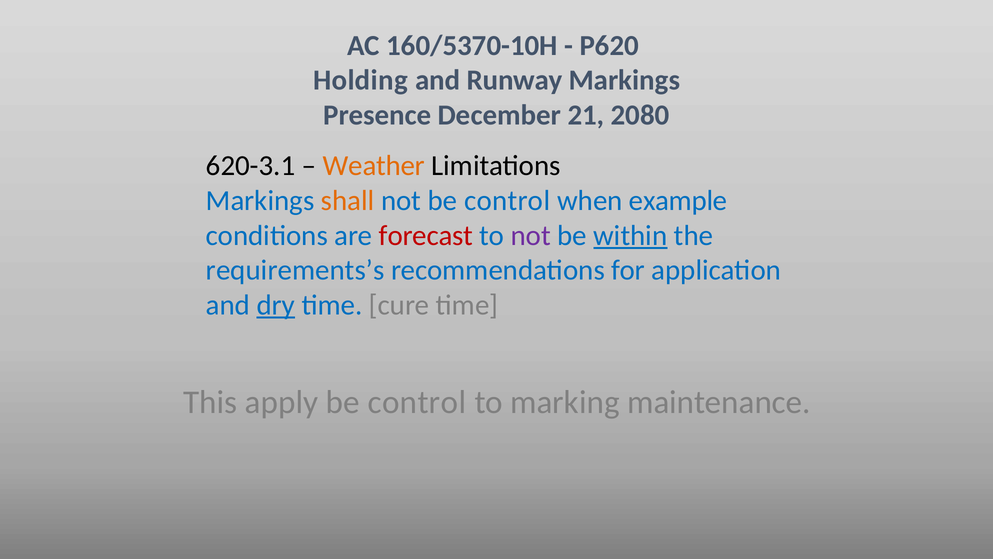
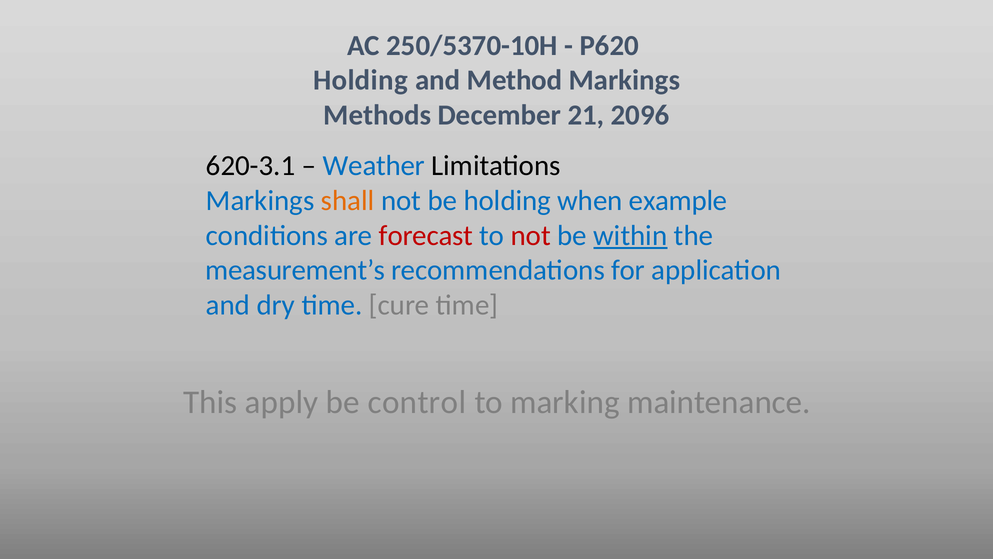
160/5370-10H: 160/5370-10H -> 250/5370-10H (472, 45)
Runway: Runway -> Method (515, 80)
Presence: Presence -> Methods (377, 115)
2080: 2080 -> 2096 (640, 115)
Weather colour: orange -> blue (374, 166)
not be control: control -> holding (507, 201)
not colour: purple -> red (531, 235)
requirements’s: requirements’s -> measurement’s (295, 270)
dry underline: present -> none (276, 305)
